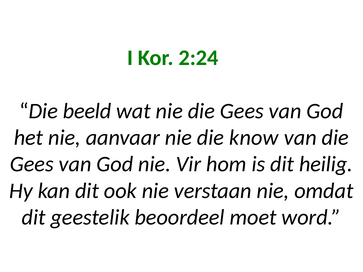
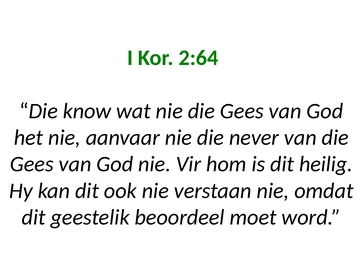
2:24: 2:24 -> 2:64 (198, 58)
beeld: beeld -> know (87, 111)
know: know -> never (254, 138)
